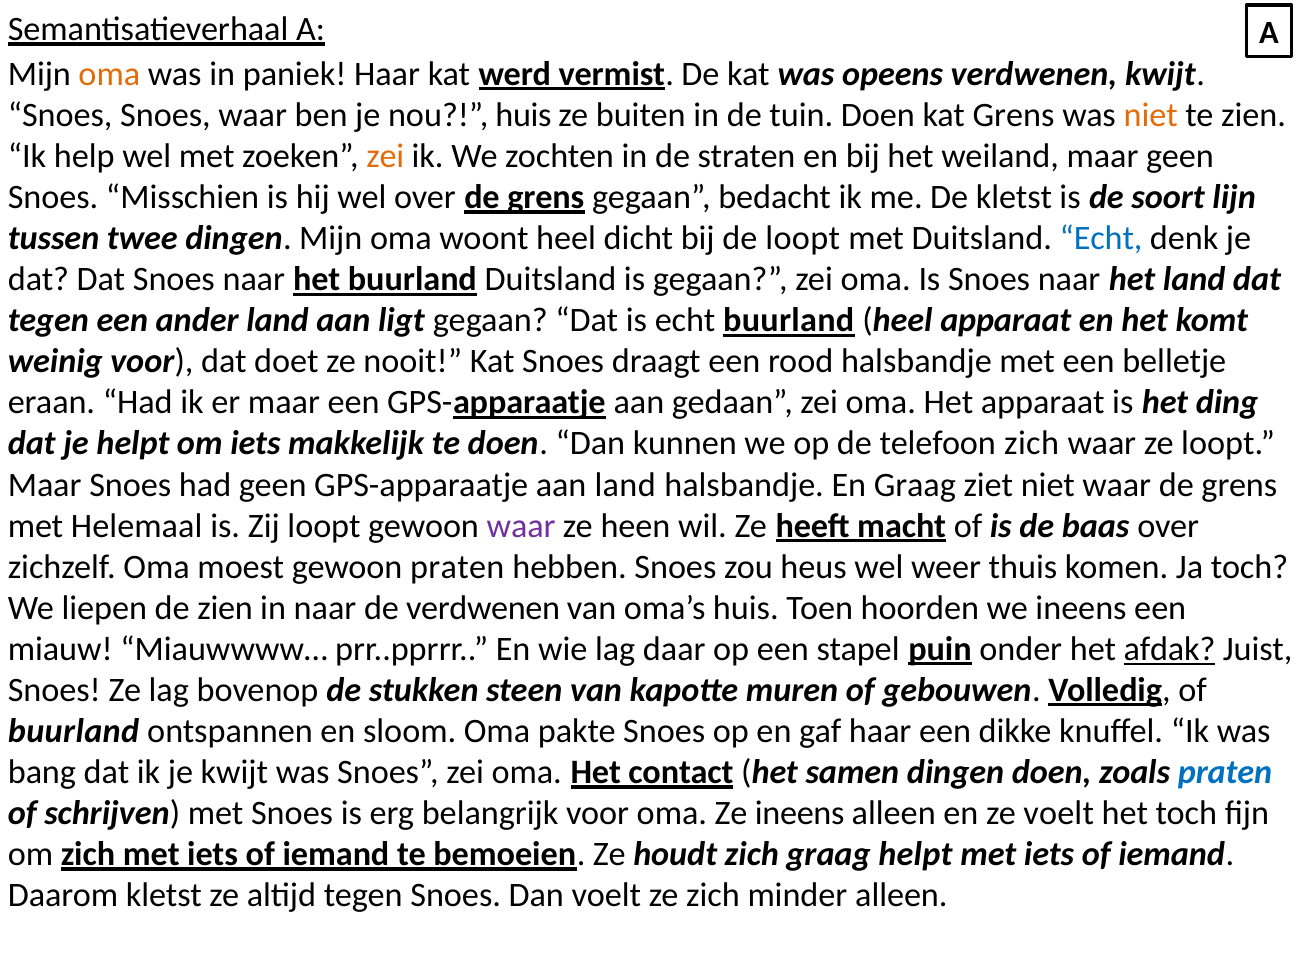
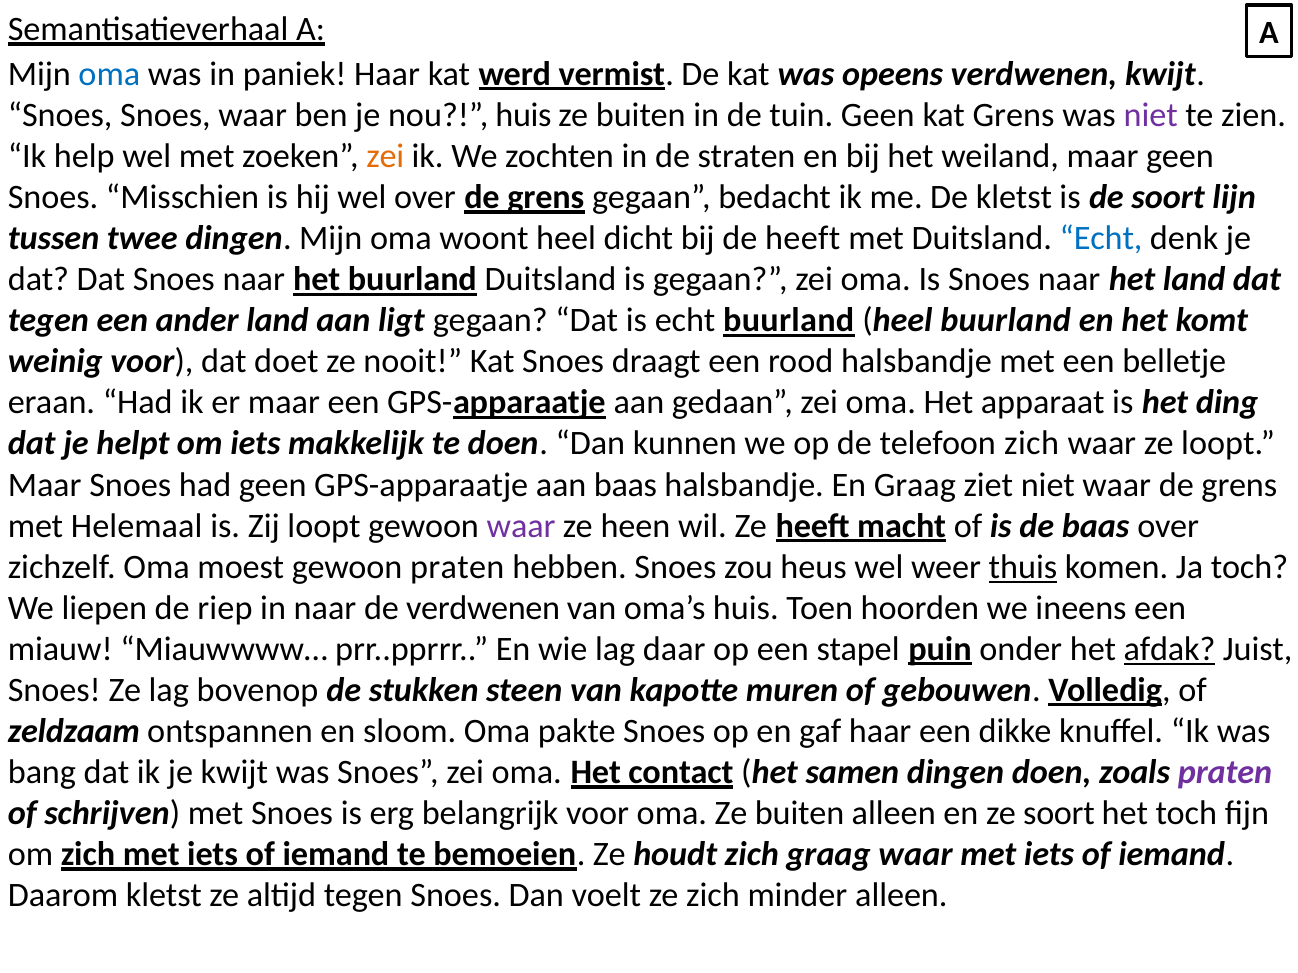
oma colour: orange -> blue (109, 74)
tuin Doen: Doen -> Geen (878, 115)
niet colour: orange -> purple (1151, 115)
de loopt: loopt -> heeft (803, 238)
heel apparaat: apparaat -> buurland (1006, 321)
aan land: land -> baas (626, 485)
thuis underline: none -> present (1023, 567)
de zien: zien -> riep (225, 608)
buurland: buurland -> zeldzaam (74, 732)
praten colour: blue -> purple (1225, 773)
oma Ze ineens: ineens -> buiten (800, 814)
ze voelt: voelt -> soort (1059, 814)
graag helpt: helpt -> waar (915, 855)
